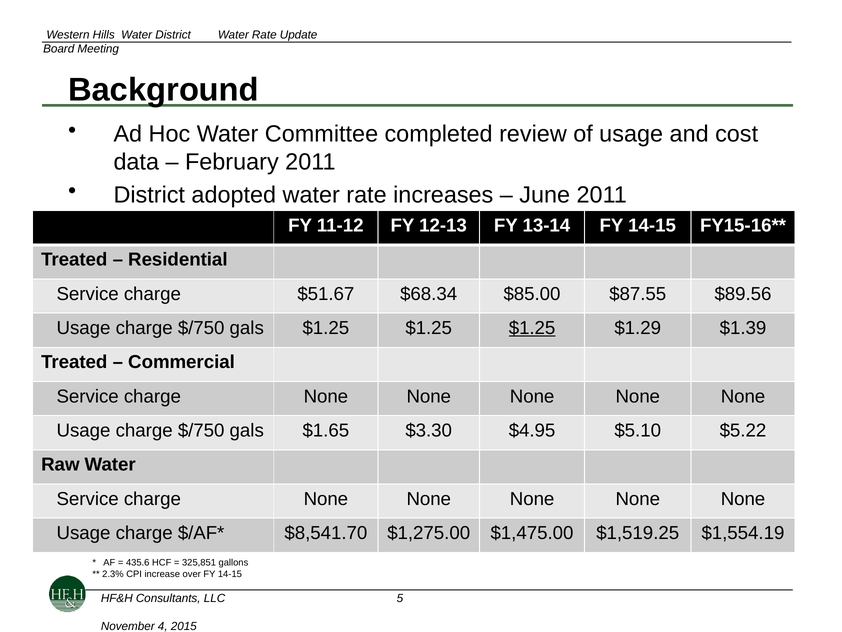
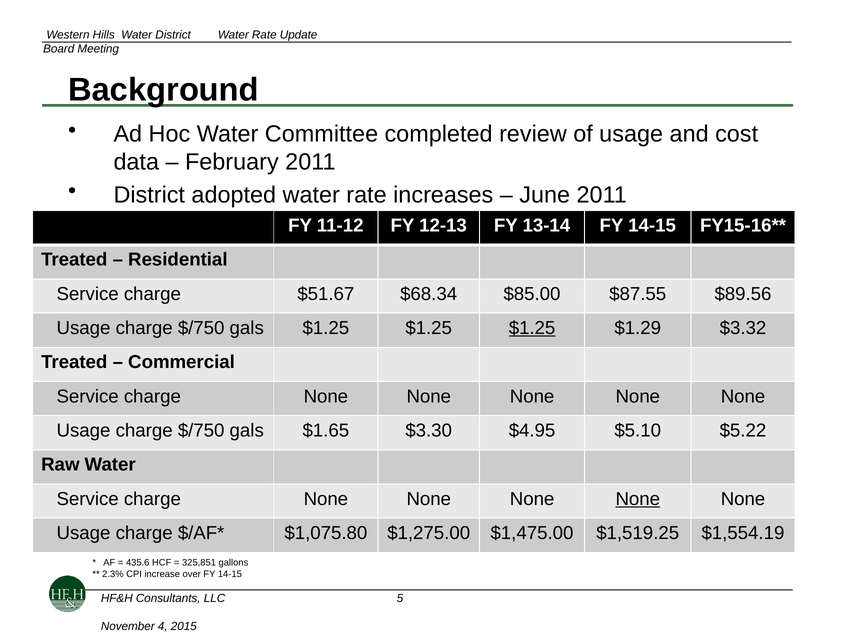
$1.39: $1.39 -> $3.32 (743, 328)
None underline: none -> present (638, 499)
$8,541.70: $8,541.70 -> $1,075.80 (326, 533)
